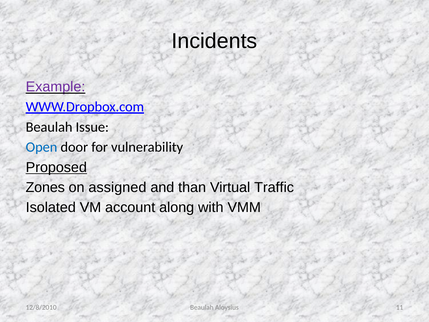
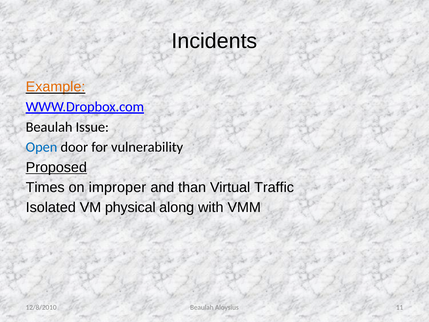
Example colour: purple -> orange (56, 87)
Zones: Zones -> Times (45, 187)
assigned: assigned -> improper (117, 187)
account: account -> physical (130, 207)
